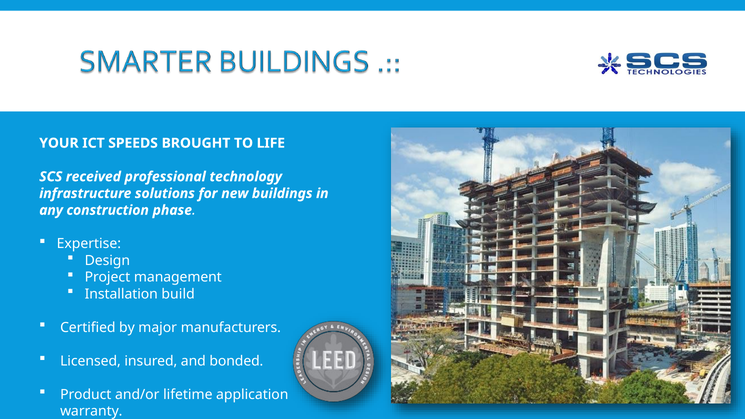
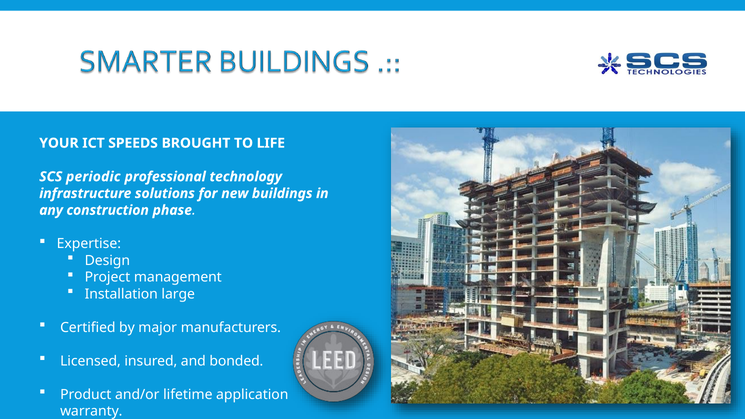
received: received -> periodic (93, 177)
build: build -> large (178, 294)
